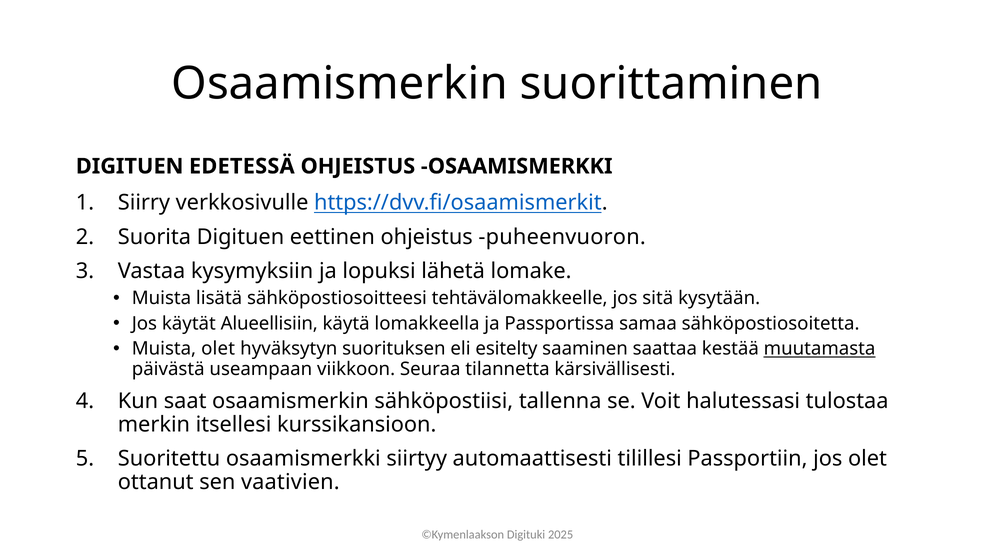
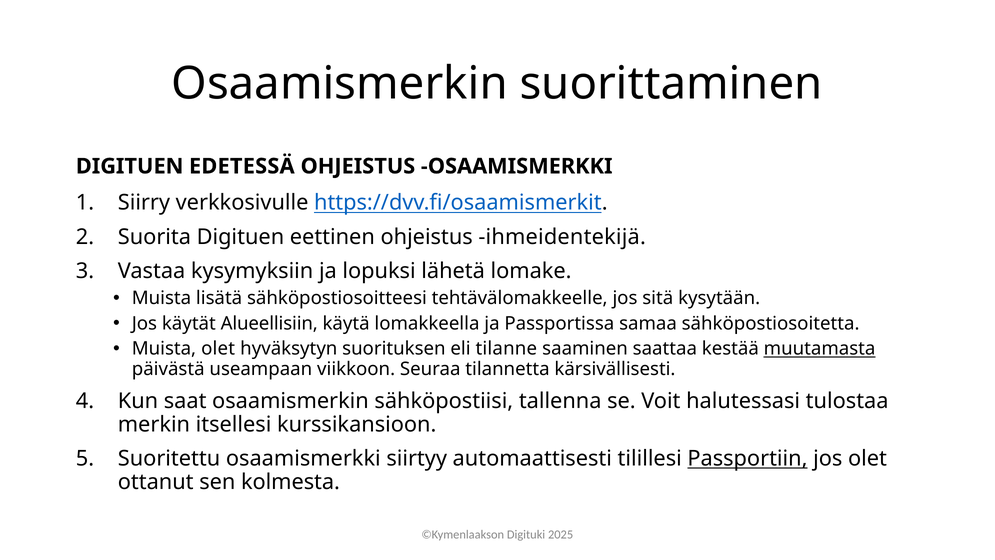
puheenvuoron: puheenvuoron -> ihmeidentekijä (562, 237)
esitelty: esitelty -> tilanne (506, 349)
Passportiin underline: none -> present (747, 458)
vaativien: vaativien -> kolmesta (290, 482)
